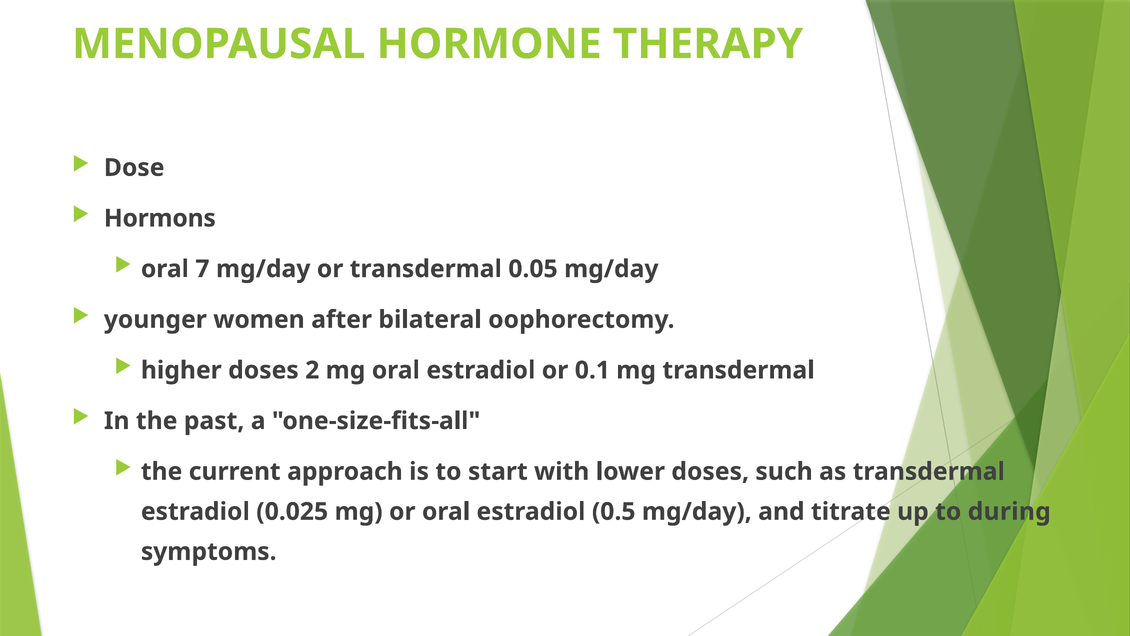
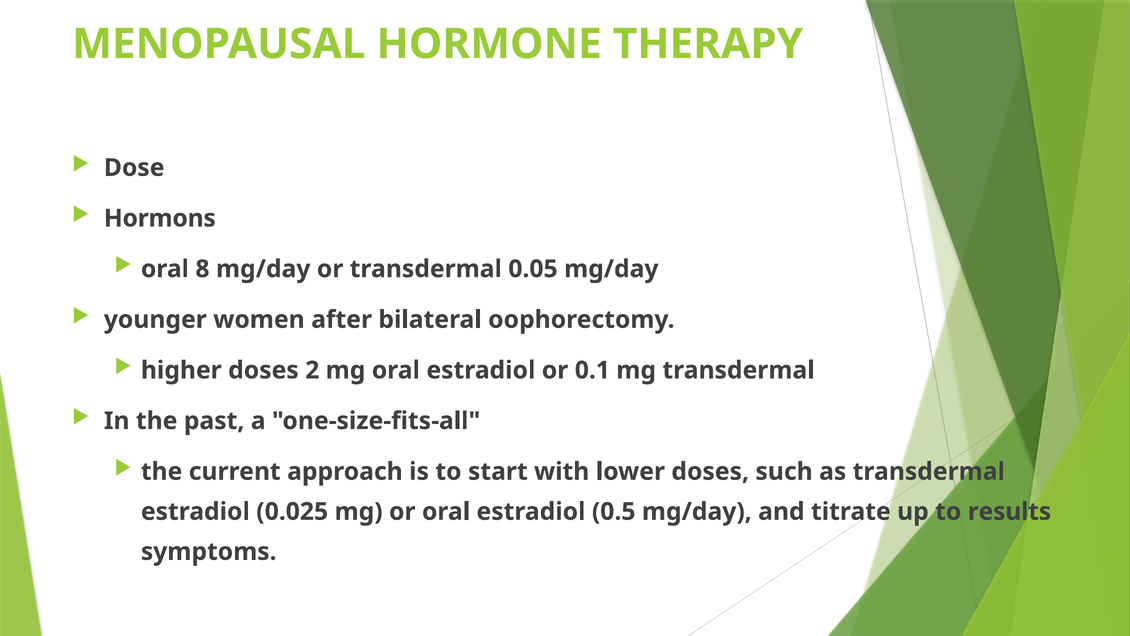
7: 7 -> 8 (202, 269)
during: during -> results (1009, 511)
